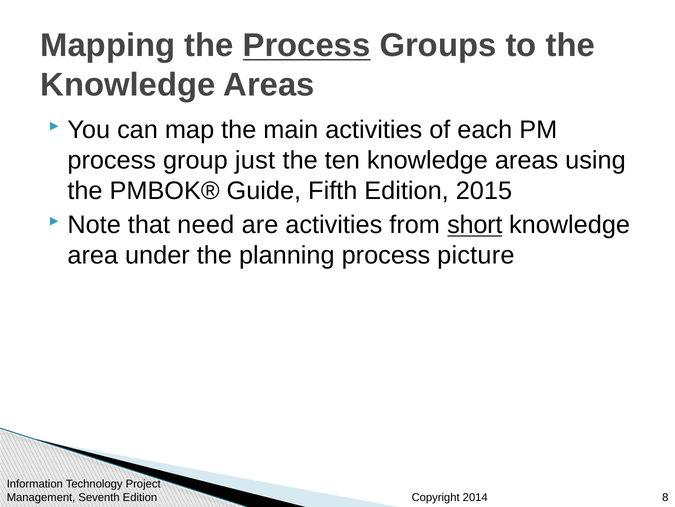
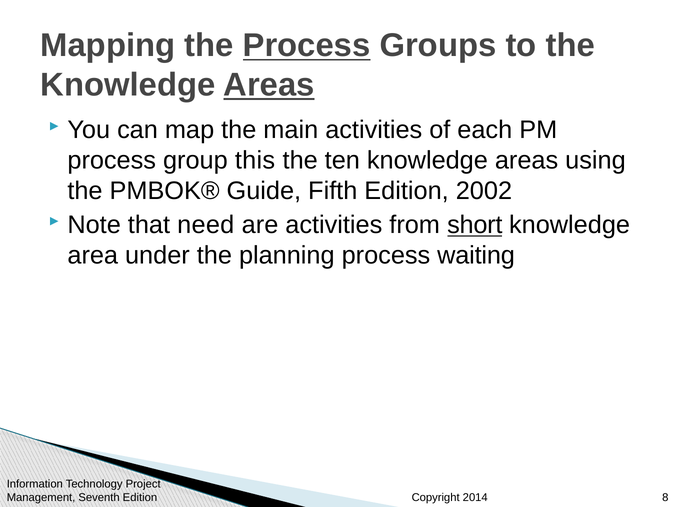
Areas underline: none -> present (269, 85)
just: just -> this (255, 160)
2015: 2015 -> 2002 (484, 190)
picture: picture -> waiting (476, 255)
